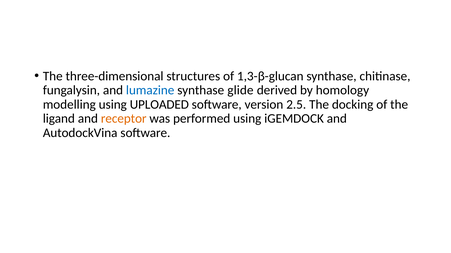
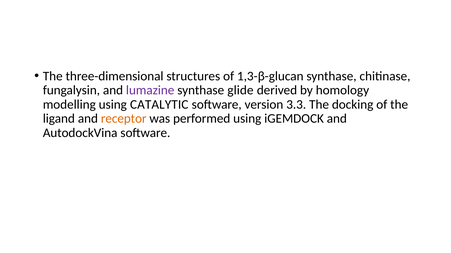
lumazine colour: blue -> purple (150, 90)
UPLOADED: UPLOADED -> CATALYTIC (159, 105)
2.5: 2.5 -> 3.3 (296, 105)
